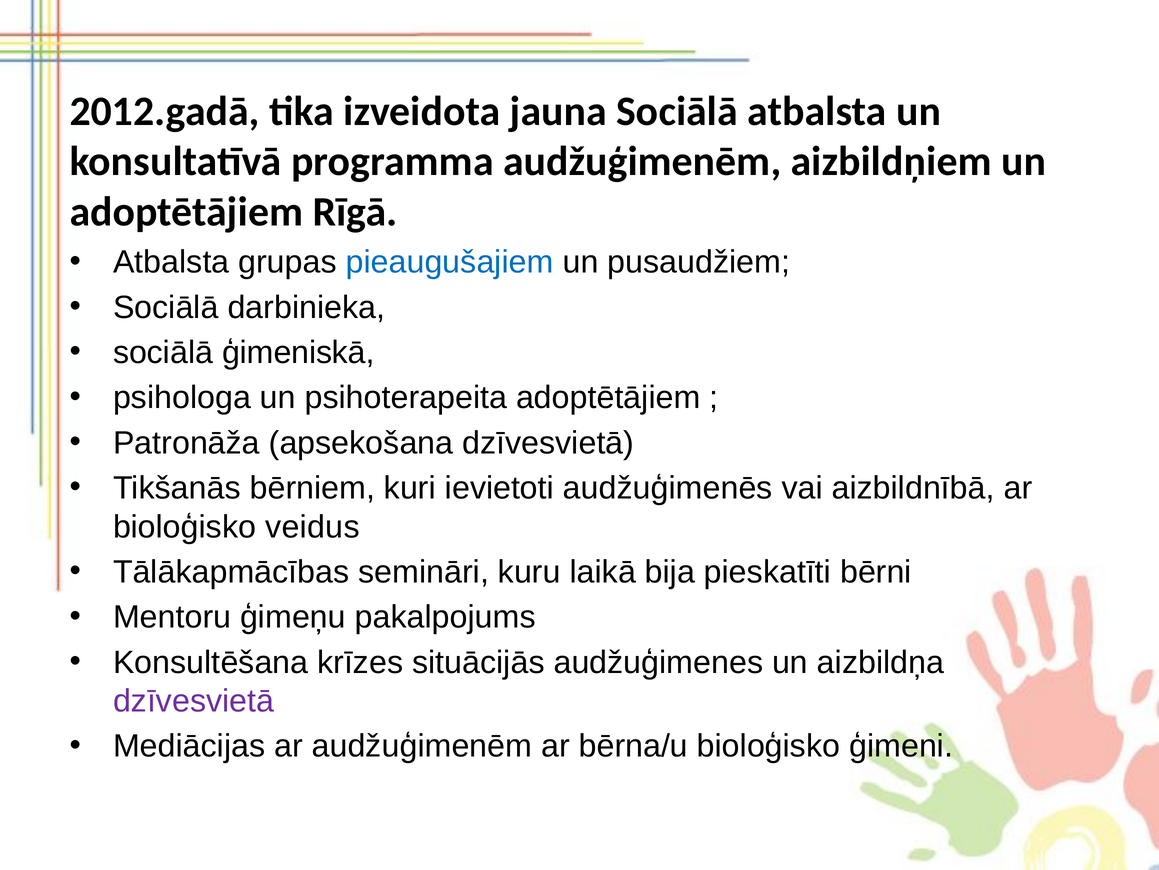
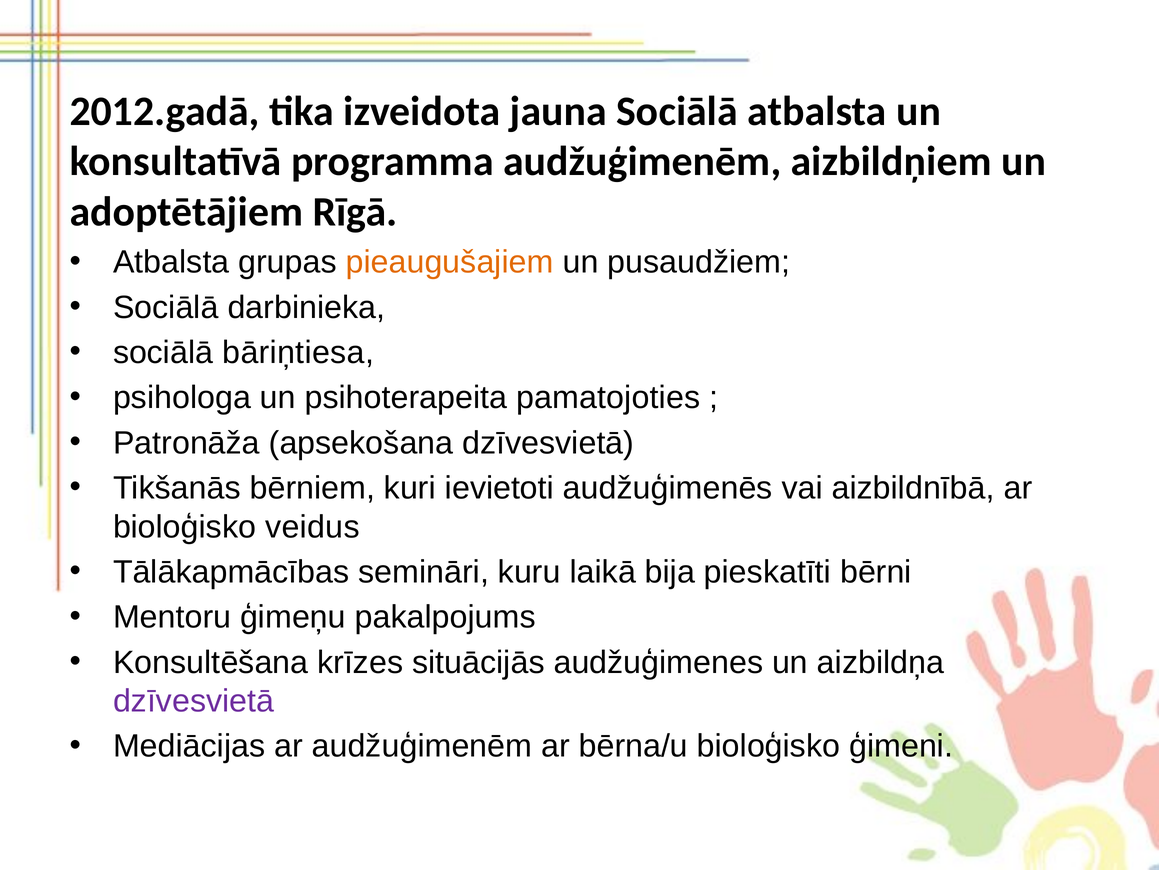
pieaugušajiem colour: blue -> orange (450, 262)
ģimeniskā: ģimeniskā -> bāriņtiesa (298, 352)
psihoterapeita adoptētājiem: adoptētājiem -> pamatojoties (608, 397)
